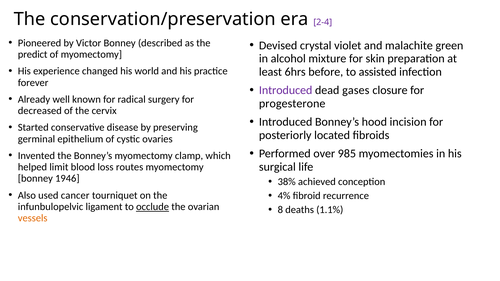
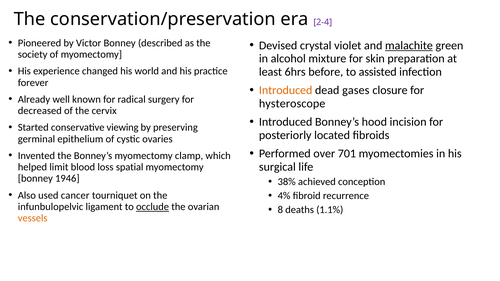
malachite underline: none -> present (409, 45)
predict: predict -> society (33, 54)
Introduced colour: purple -> orange (286, 90)
progesterone: progesterone -> hysteroscope (292, 104)
disease: disease -> viewing (123, 128)
985: 985 -> 701 (347, 154)
routes: routes -> spatial (130, 167)
